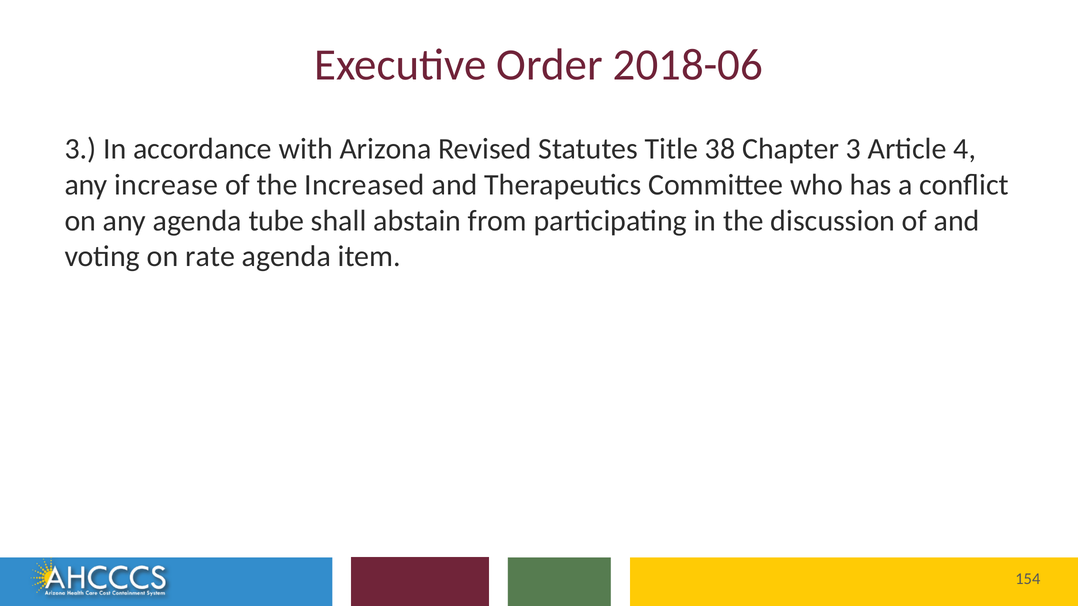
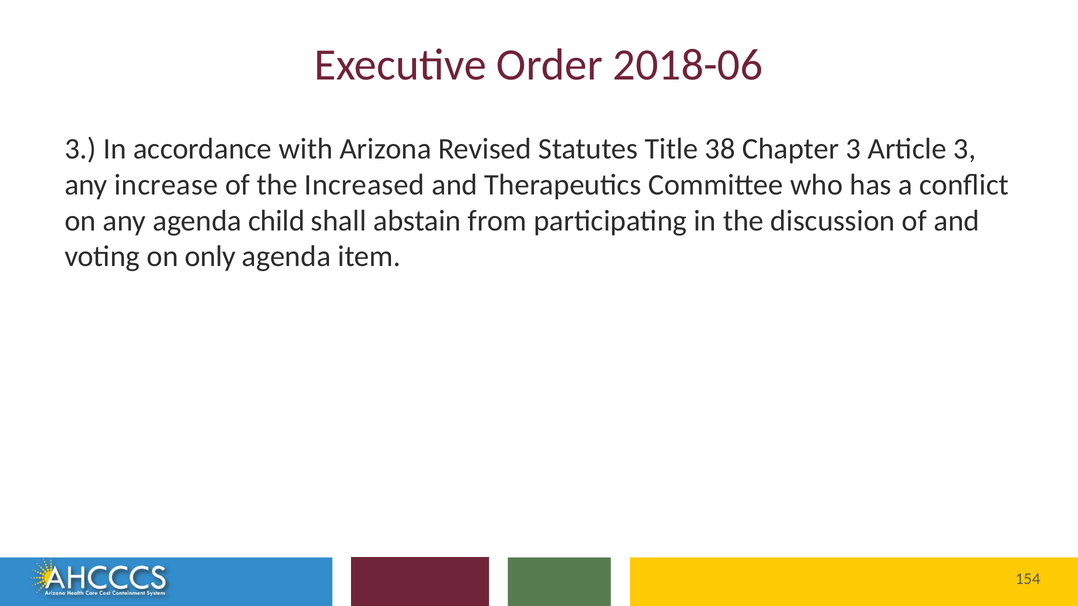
Article 4: 4 -> 3 (965, 149)
tube: tube -> child (276, 221)
rate: rate -> only (210, 257)
